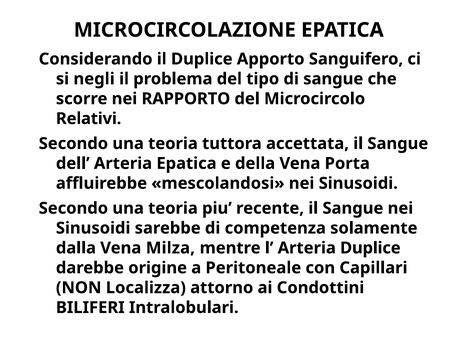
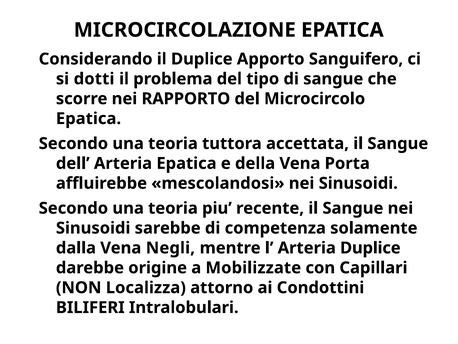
negli: negli -> dotti (94, 79)
Relativi: Relativi -> Epatica (89, 118)
Milza: Milza -> Negli (170, 248)
Peritoneale: Peritoneale -> Mobilizzate (253, 267)
